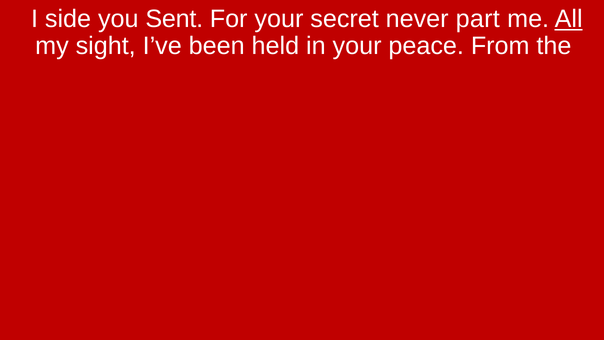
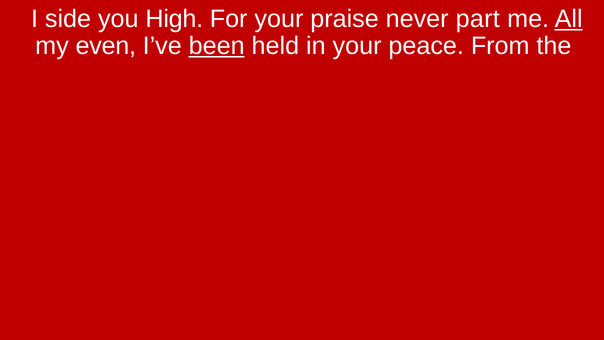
Sent: Sent -> High (174, 19)
secret: secret -> praise (345, 19)
sight: sight -> even (106, 46)
been underline: none -> present (217, 46)
